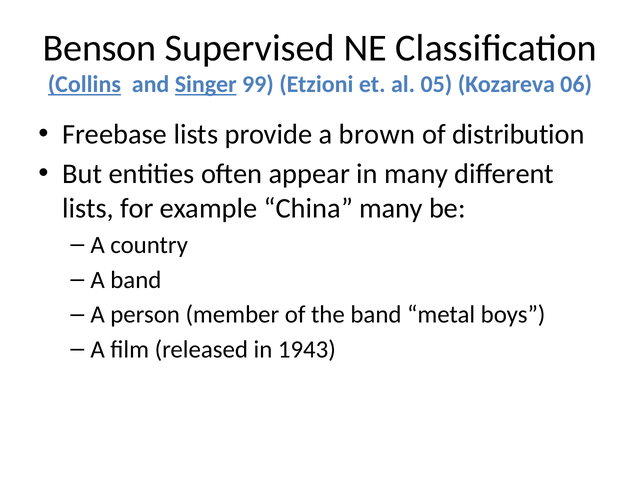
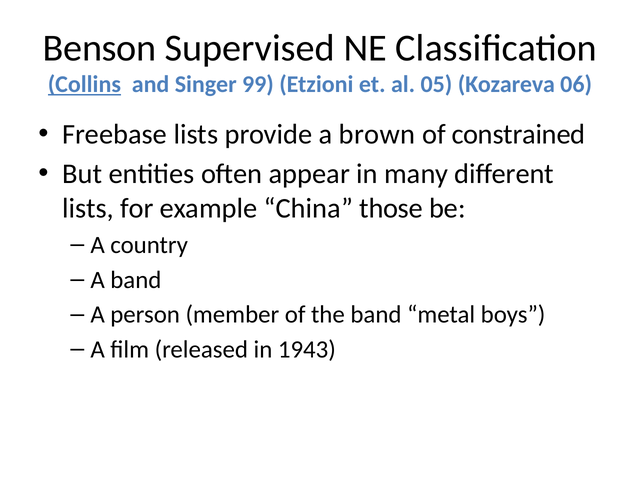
Singer underline: present -> none (206, 84)
distribution: distribution -> constrained (518, 134)
China many: many -> those (391, 208)
